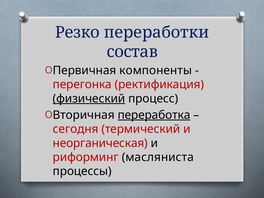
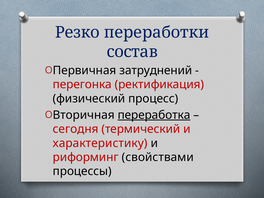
компоненты: компоненты -> затруднений (156, 70)
физический underline: present -> none (89, 99)
неорганическая: неорганическая -> характеристику (100, 143)
масляниста: масляниста -> свойствами (158, 157)
